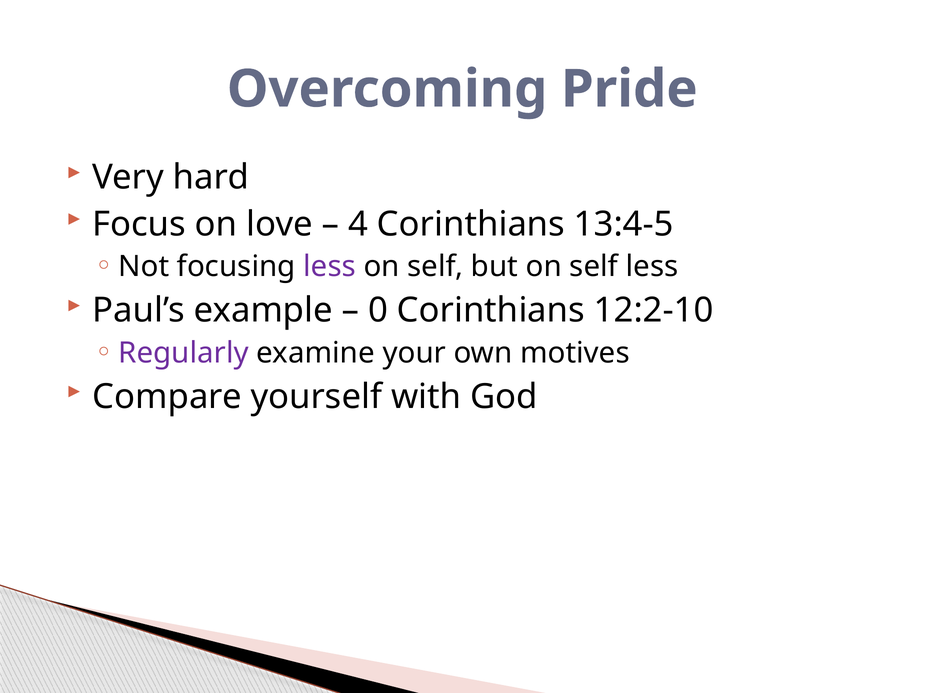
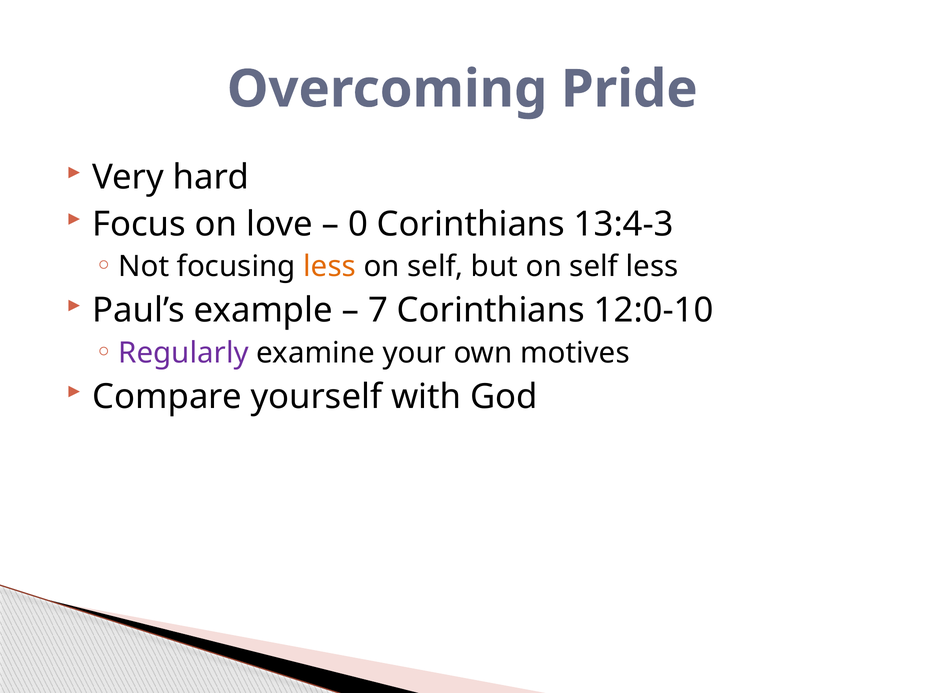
4: 4 -> 0 (358, 224)
13:4-5: 13:4-5 -> 13:4-3 (624, 224)
less colour: purple -> orange (330, 267)
0: 0 -> 7 (378, 311)
12:2-10: 12:2-10 -> 12:0-10 (654, 311)
